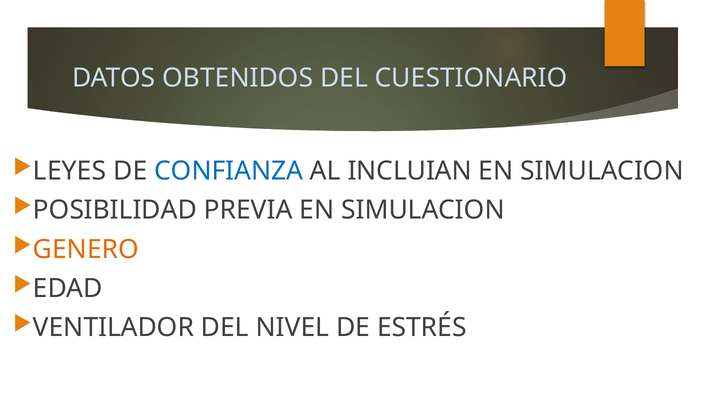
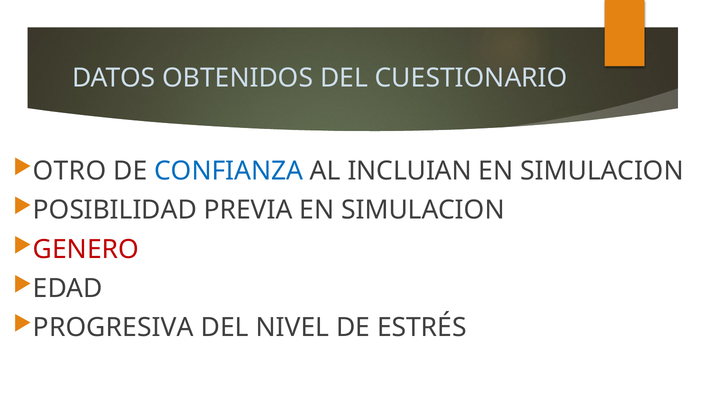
LEYES: LEYES -> OTRO (70, 171)
GENERO colour: orange -> red (86, 249)
VENTILADOR: VENTILADOR -> PROGRESIVA (113, 328)
